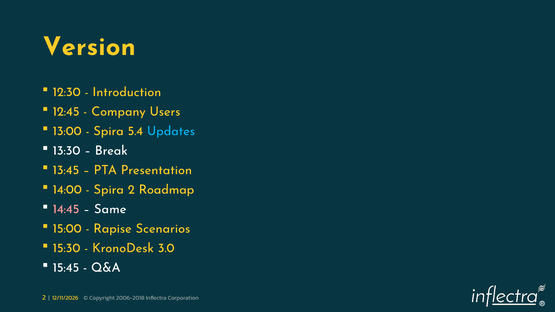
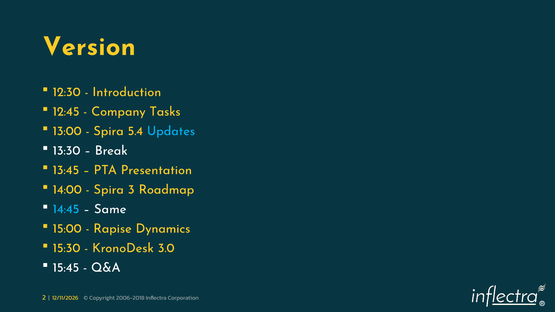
Users: Users -> Tasks (165, 111)
Spira 2: 2 -> 3 (131, 190)
14:45 colour: pink -> light blue (66, 209)
Scenarios: Scenarios -> Dynamics (163, 229)
